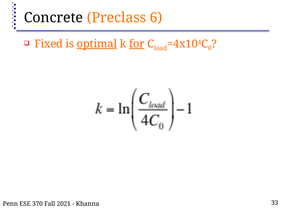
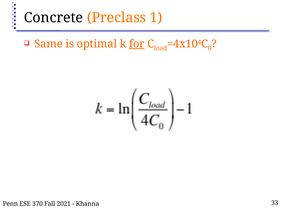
6: 6 -> 1 (156, 18)
Fixed: Fixed -> Same (49, 44)
optimal underline: present -> none (97, 44)
